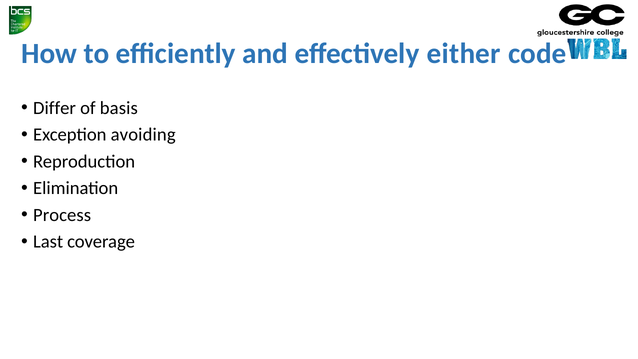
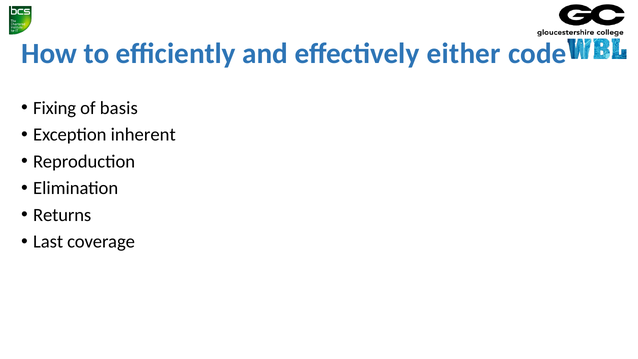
Differ: Differ -> Fixing (55, 108)
avoiding: avoiding -> inherent (143, 135)
Process: Process -> Returns (62, 215)
